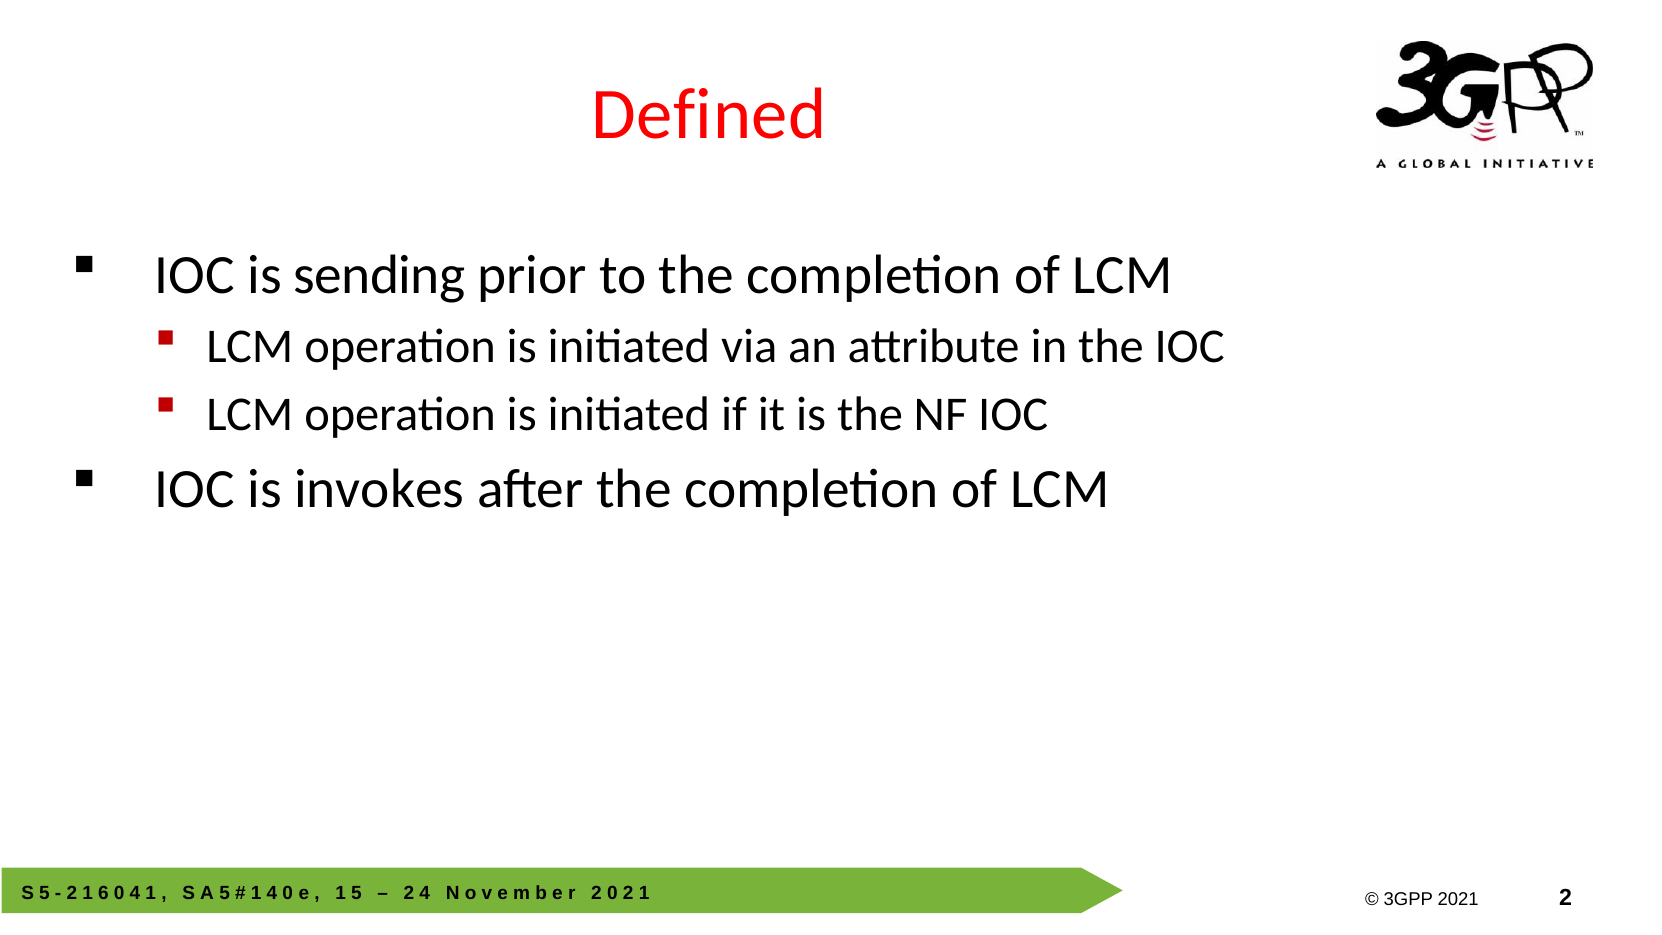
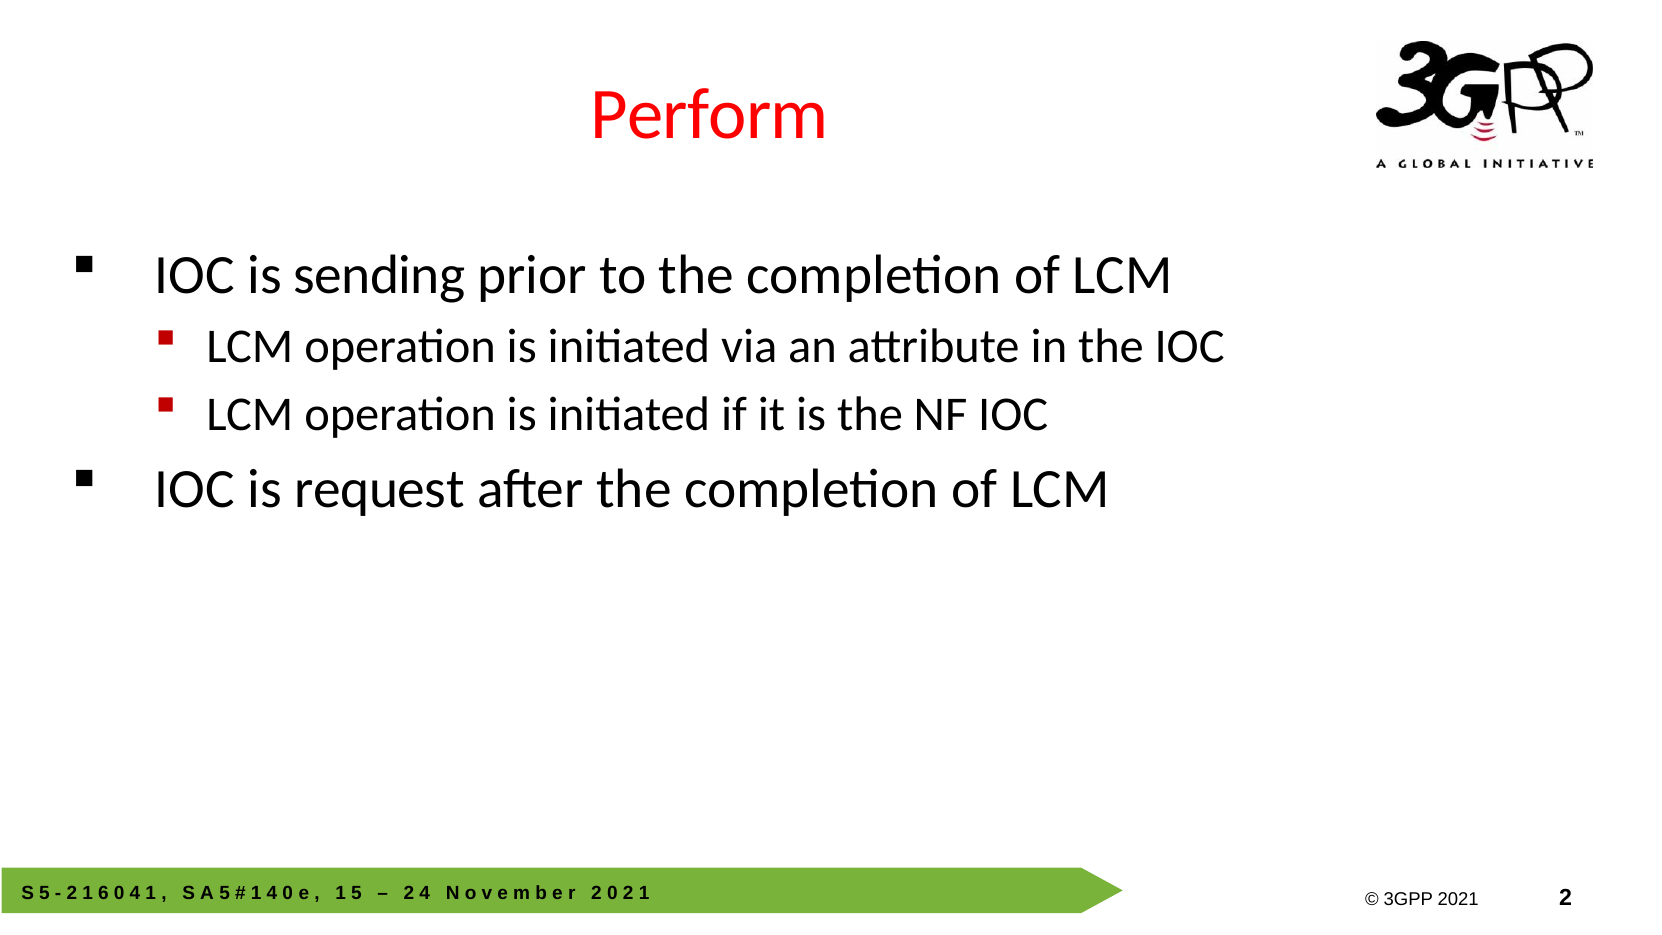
Defined: Defined -> Perform (710, 114)
invokes: invokes -> request (379, 489)
